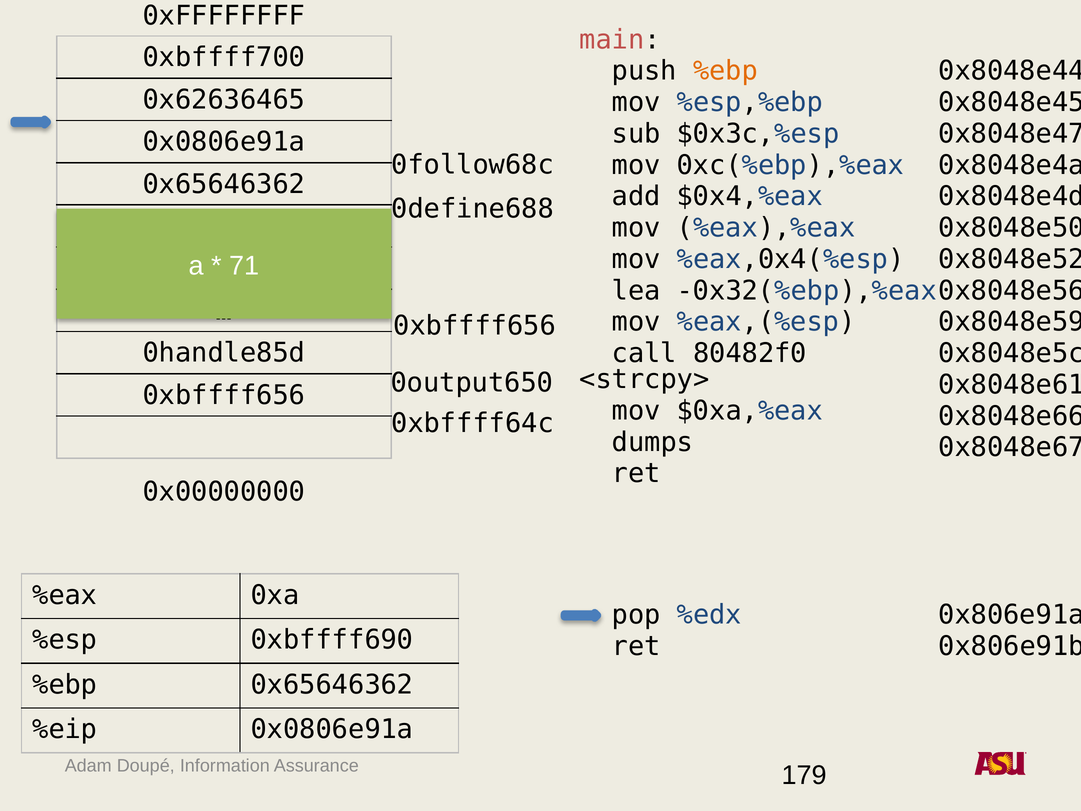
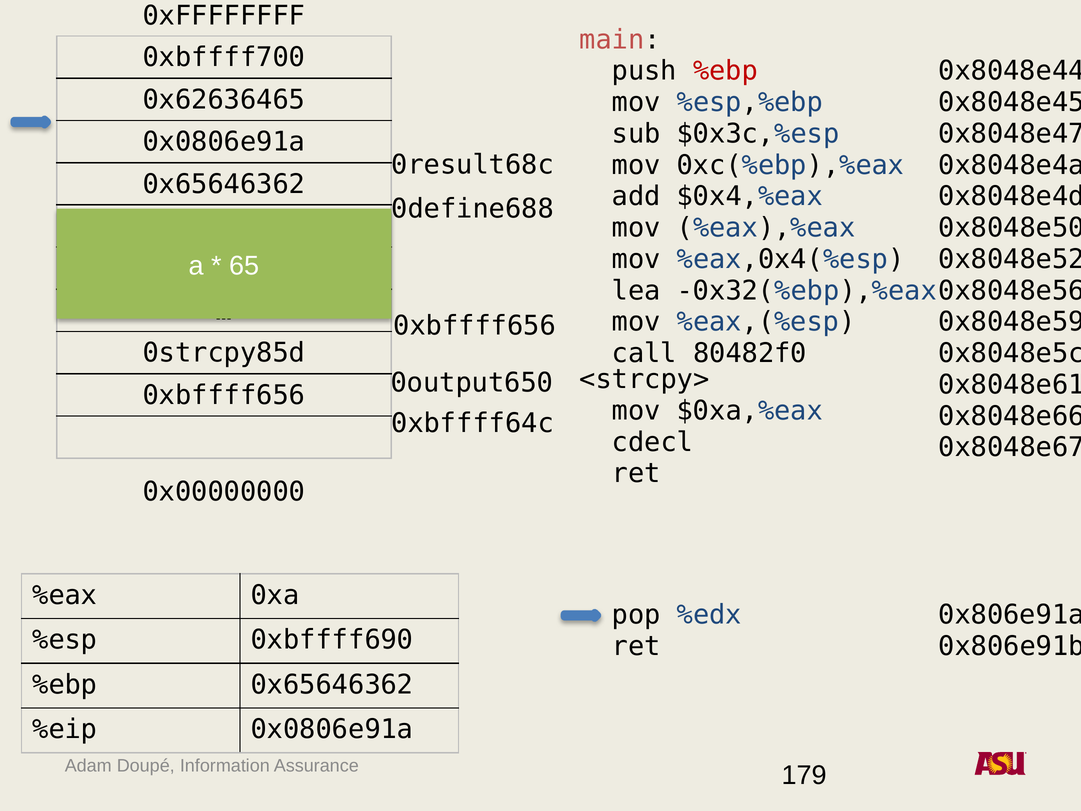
%ebp colour: orange -> red (726, 71)
0follow68c: 0follow68c -> 0result68c (473, 165)
71: 71 -> 65 (244, 266)
0handle85d: 0handle85d -> 0strcpy85d (224, 353)
dumps: dumps -> cdecl (652, 442)
